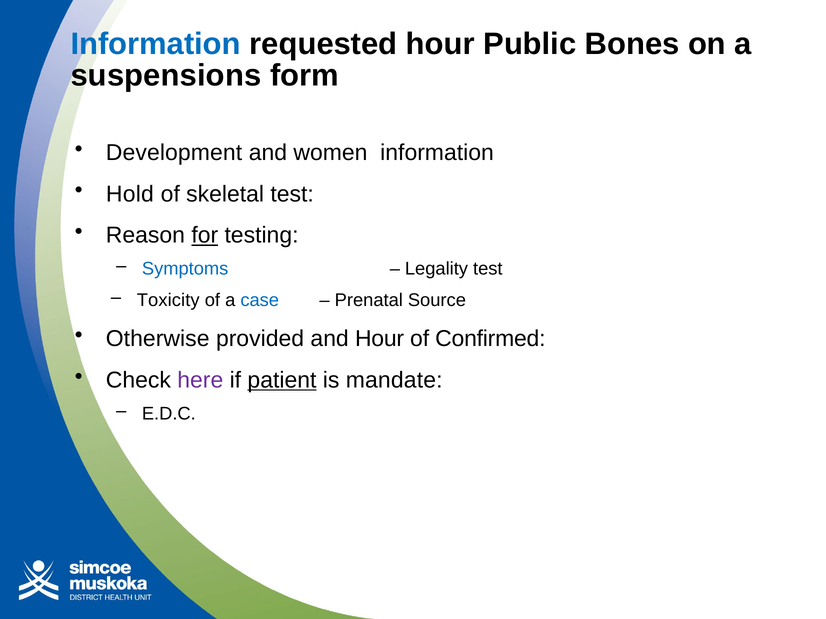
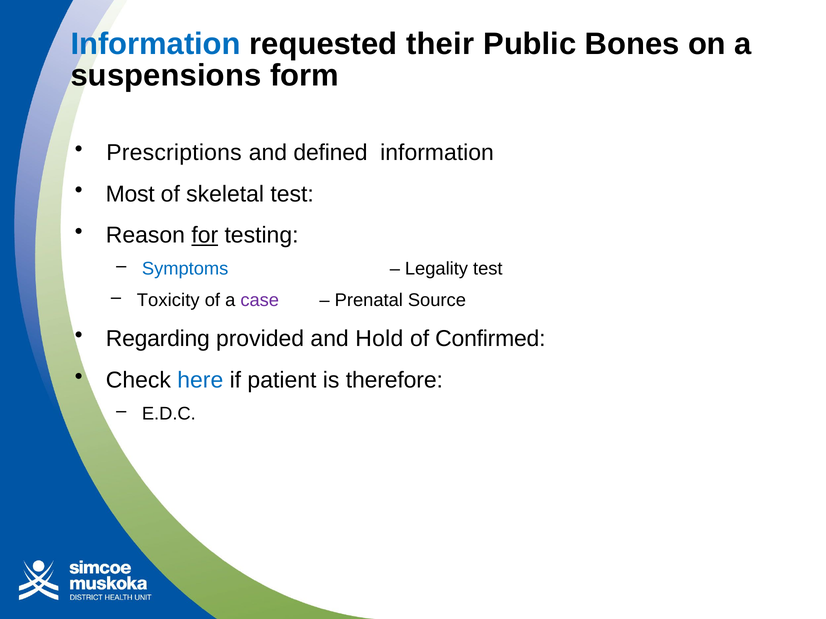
requested hour: hour -> their (440, 44)
Development: Development -> Prescriptions (174, 153)
women: women -> defined (331, 153)
Hold: Hold -> Most (130, 194)
case colour: blue -> purple (260, 300)
Otherwise: Otherwise -> Regarding (158, 339)
and Hour: Hour -> Hold (379, 339)
here colour: purple -> blue (200, 380)
patient underline: present -> none (282, 380)
mandate: mandate -> therefore (394, 380)
